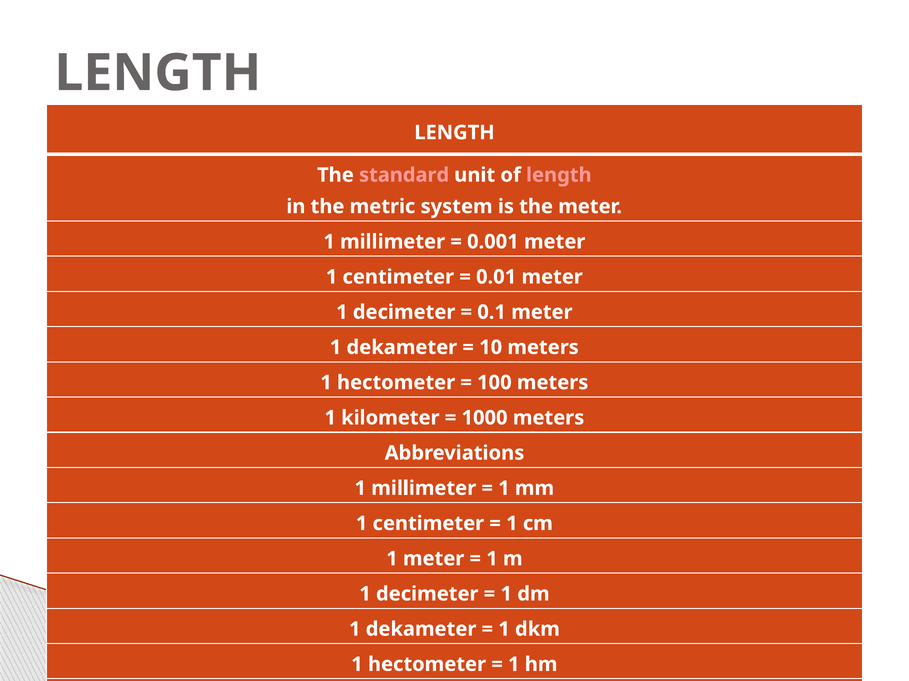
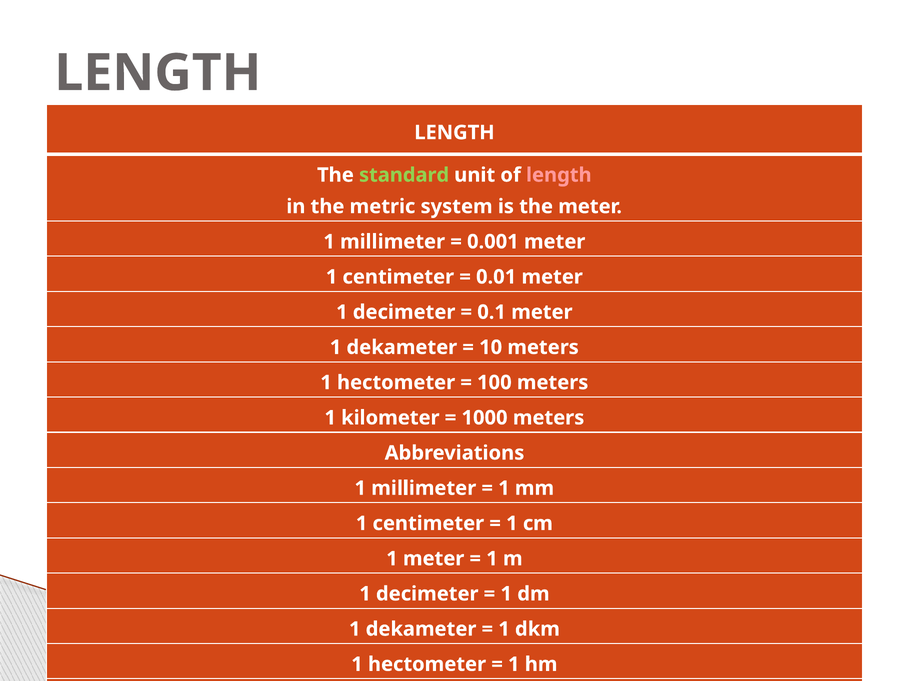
standard colour: pink -> light green (404, 175)
